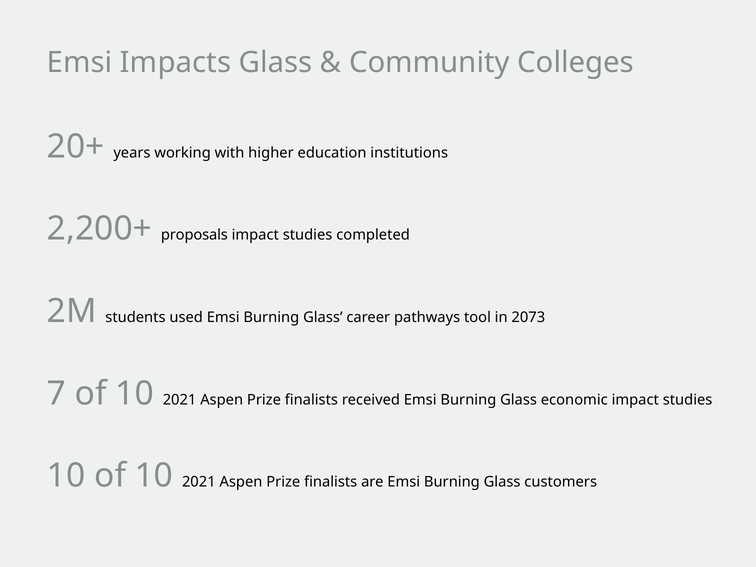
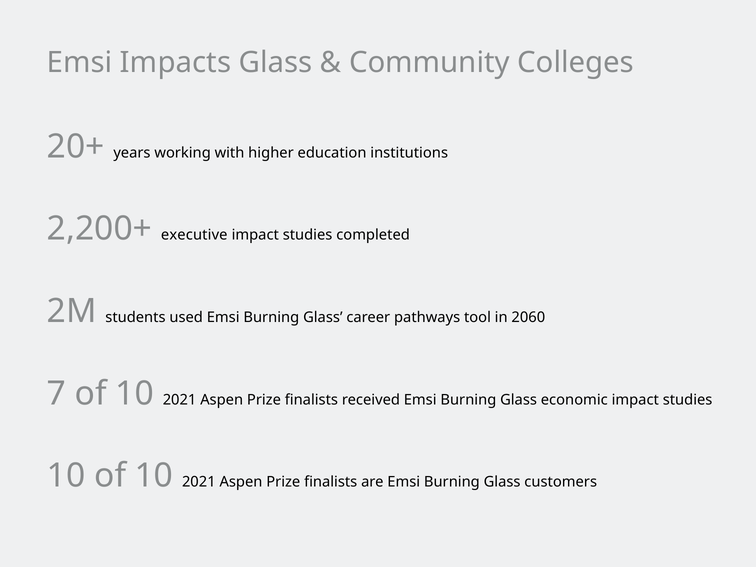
proposals: proposals -> executive (194, 235)
2073: 2073 -> 2060 (528, 317)
